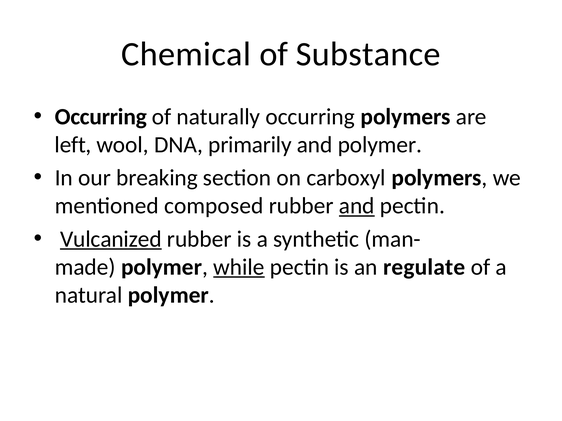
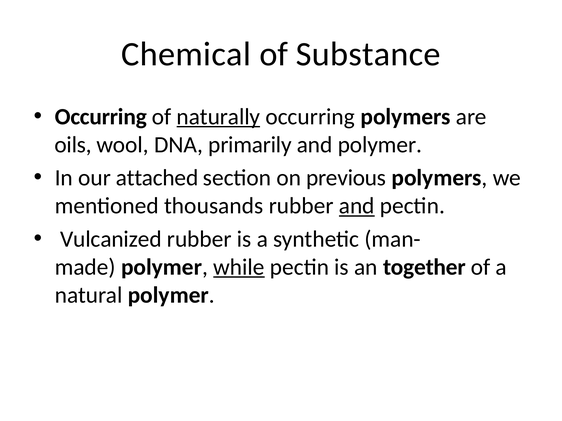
naturally underline: none -> present (218, 117)
left: left -> oils (73, 145)
breaking: breaking -> attached (157, 178)
carboxyl: carboxyl -> previous (346, 178)
composed: composed -> thousands (214, 206)
Vulcanized underline: present -> none (111, 239)
regulate: regulate -> together (424, 267)
